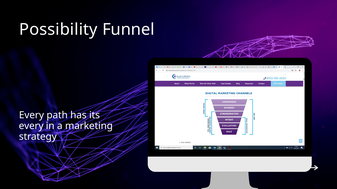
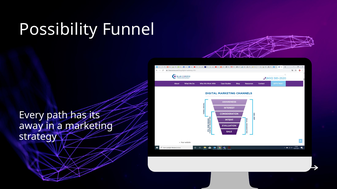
every: every -> away (31, 126)
